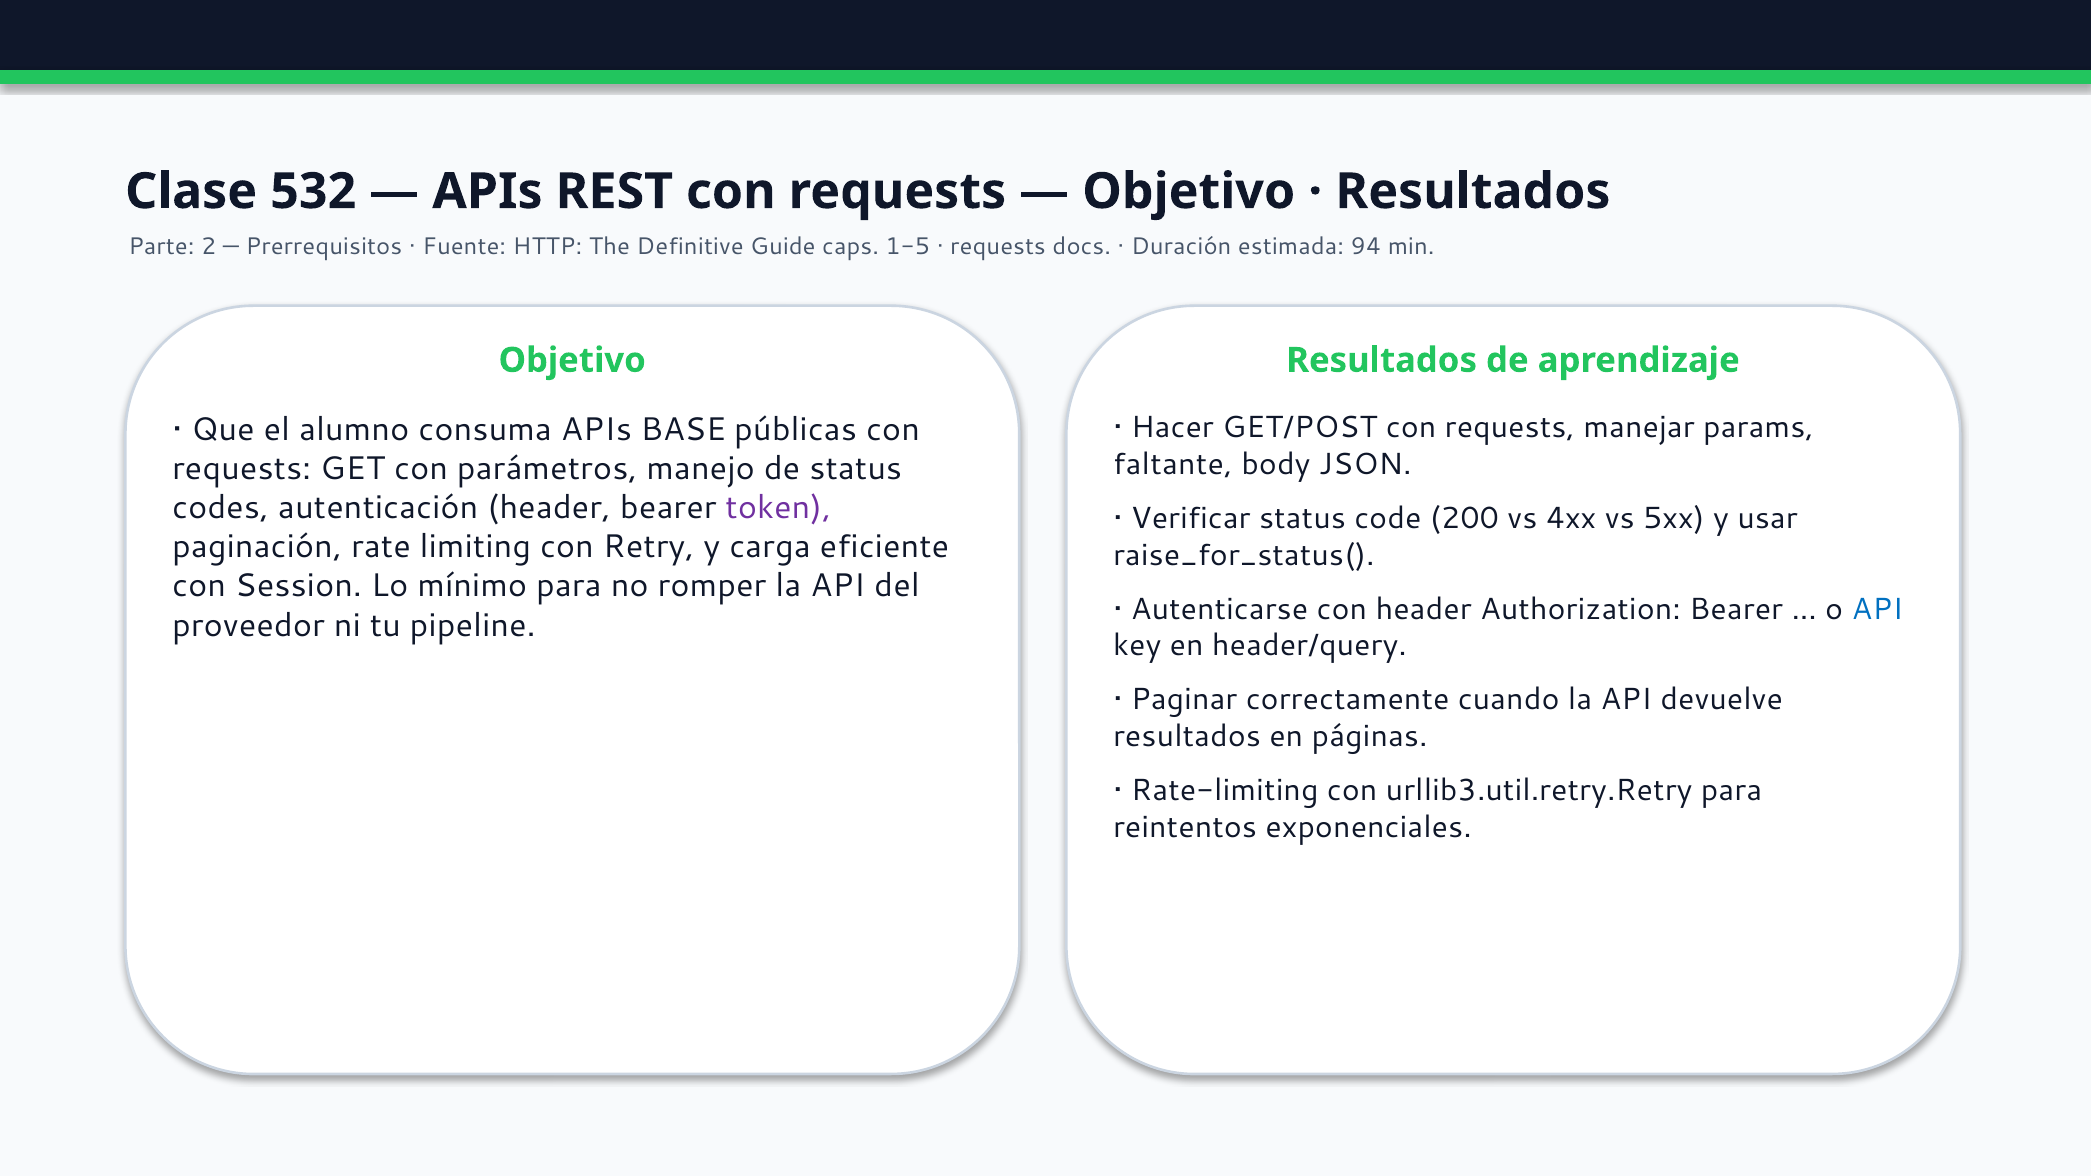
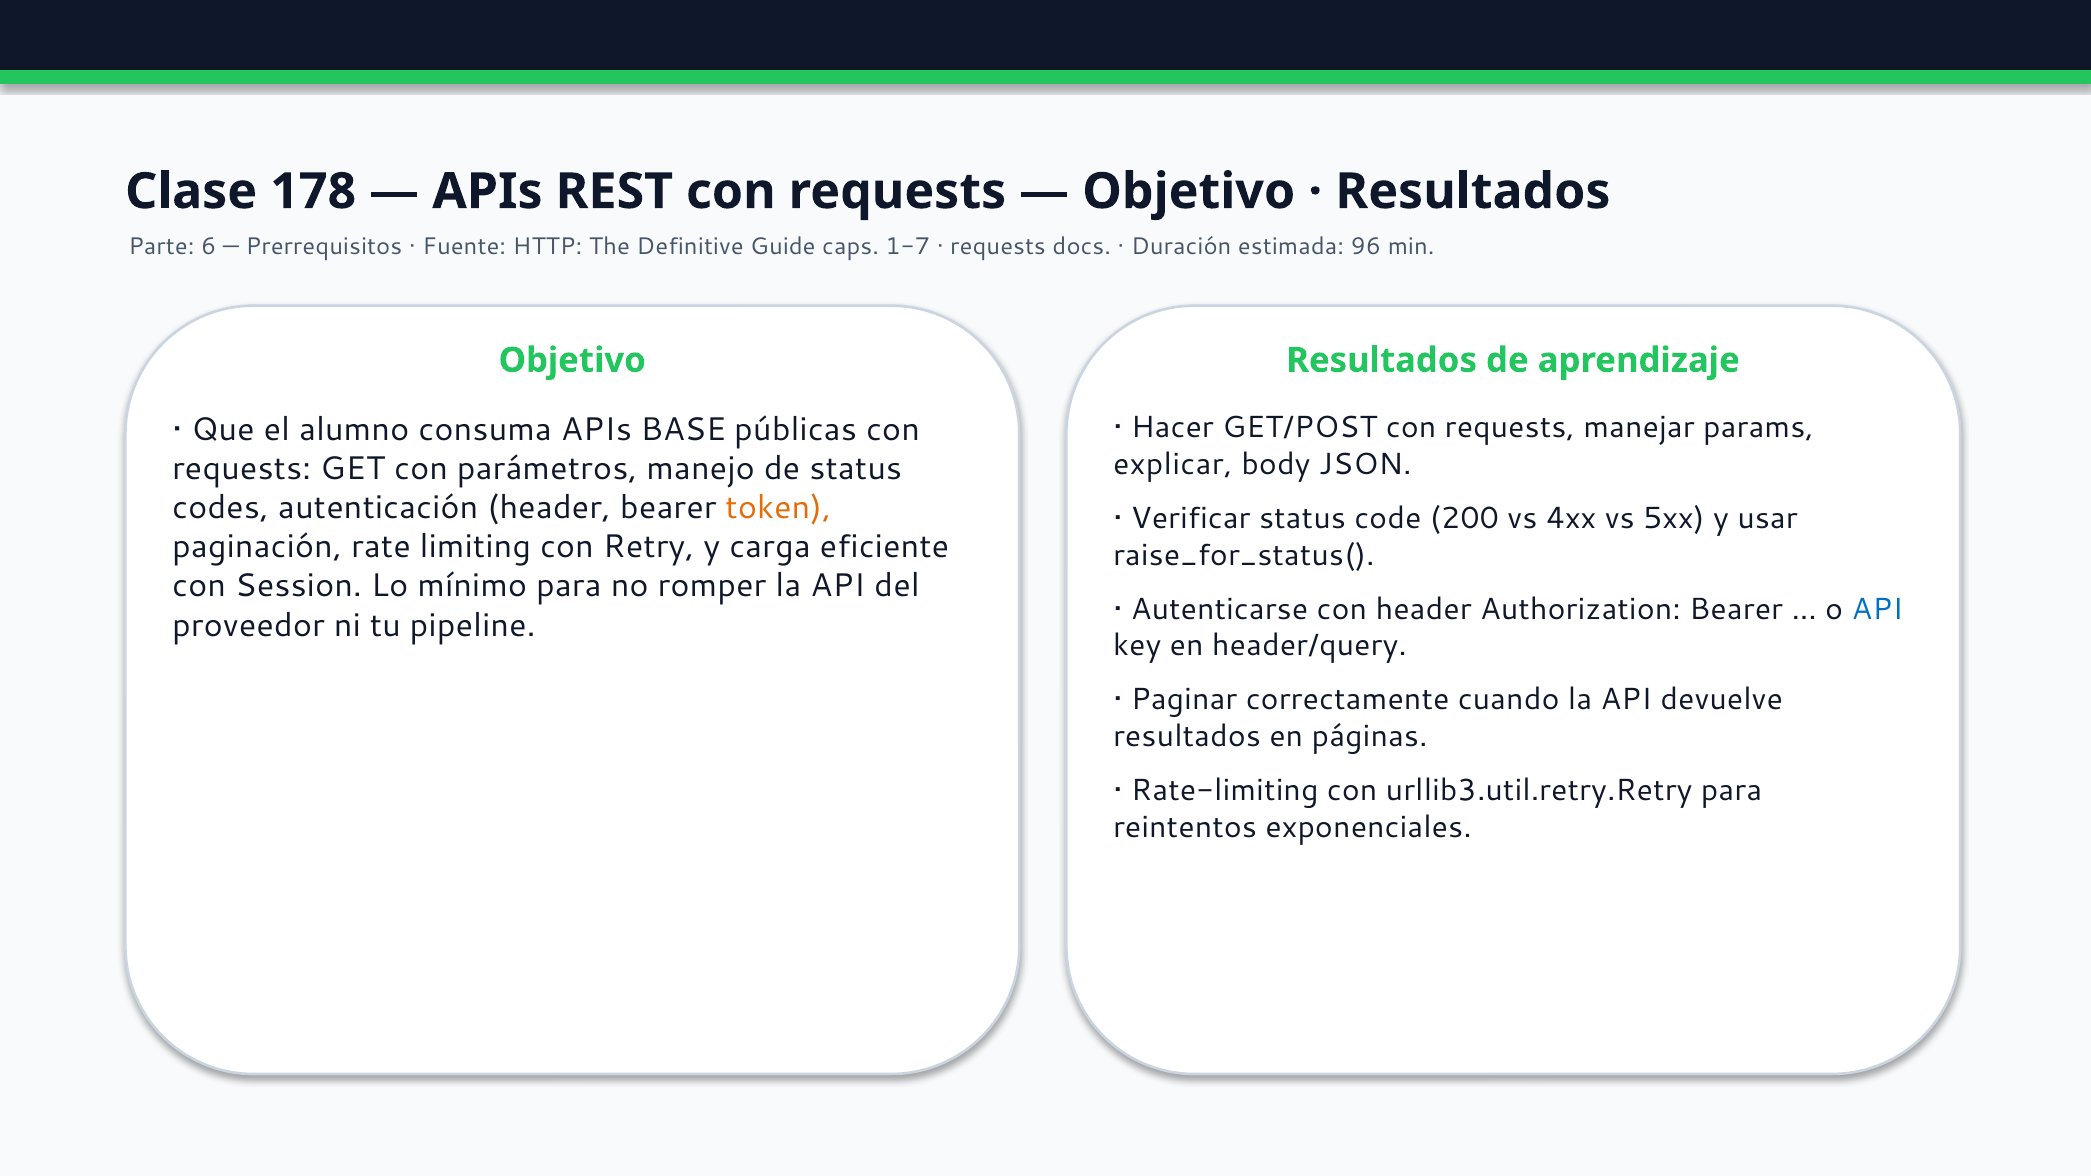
532: 532 -> 178 (313, 192)
2: 2 -> 6 (209, 246)
1-5: 1-5 -> 1-7 (908, 246)
94: 94 -> 96 (1366, 246)
faltante: faltante -> explicar (1173, 465)
token colour: purple -> orange (778, 508)
